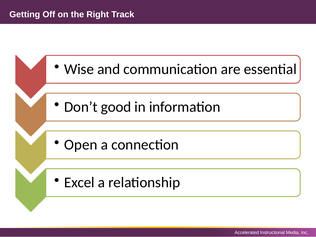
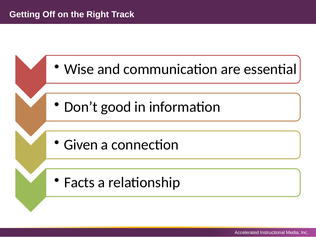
Open: Open -> Given (81, 145)
Excel: Excel -> Facts (79, 183)
